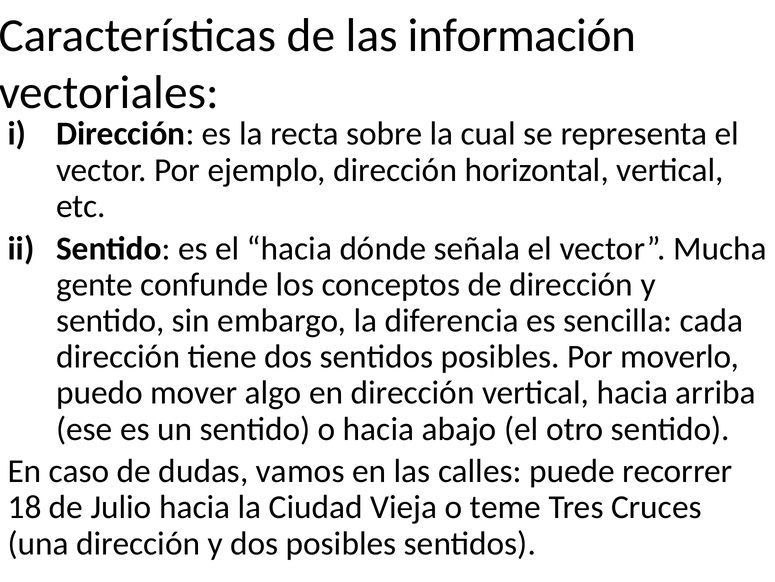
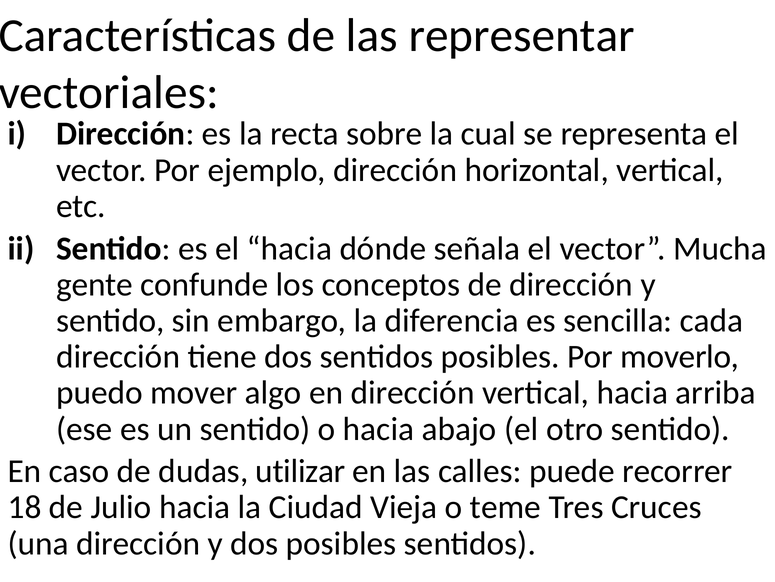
información: información -> representar (522, 36)
vamos: vamos -> utilizar (300, 471)
